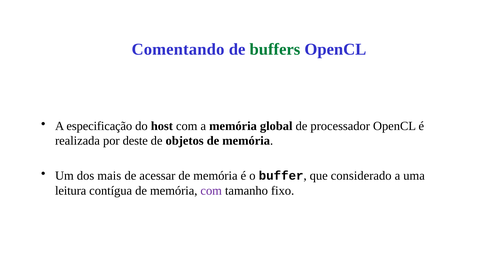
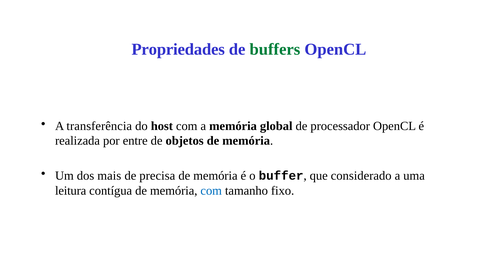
Comentando: Comentando -> Propriedades (178, 49)
especificação: especificação -> transferência (99, 126)
deste: deste -> entre (135, 141)
acessar: acessar -> precisa (157, 176)
com colour: purple -> blue (211, 191)
